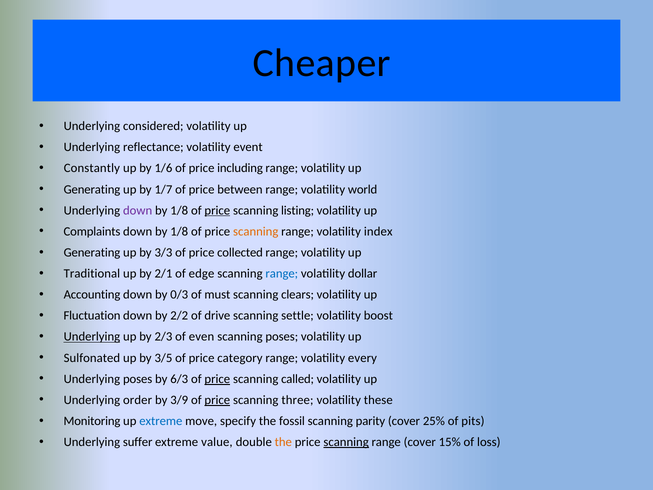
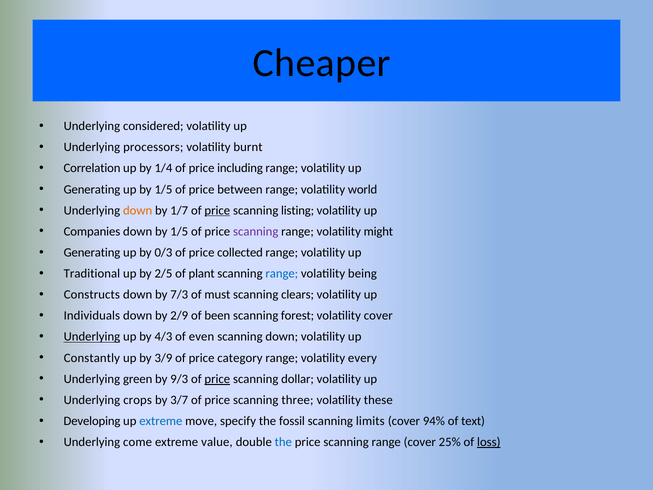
reflectance: reflectance -> processors (153, 147)
event: event -> burnt (248, 147)
Constantly: Constantly -> Correlation (92, 168)
1/6: 1/6 -> 1/4 (163, 168)
up by 1/7: 1/7 -> 1/5 (163, 189)
down colour: purple -> orange (138, 210)
1/8: 1/8 -> 1/7 (179, 210)
Complaints: Complaints -> Companies (92, 231)
1/8: 1/8 -> 1/5 (179, 231)
scanning colour: orange -> purple (256, 231)
index: index -> might (378, 231)
3/3: 3/3 -> 0/3 (163, 252)
2/1: 2/1 -> 2/5 (163, 273)
edge: edge -> plant (202, 273)
dollar: dollar -> being (362, 273)
Accounting: Accounting -> Constructs (92, 294)
0/3: 0/3 -> 7/3 (179, 294)
Fluctuation: Fluctuation -> Individuals (92, 316)
2/2: 2/2 -> 2/9 (179, 316)
drive: drive -> been (217, 316)
settle: settle -> forest (298, 316)
volatility boost: boost -> cover (378, 316)
2/3: 2/3 -> 4/3 (163, 337)
scanning poses: poses -> down (282, 337)
Sulfonated: Sulfonated -> Constantly (92, 358)
3/5: 3/5 -> 3/9 (163, 358)
Underlying poses: poses -> green (138, 379)
6/3: 6/3 -> 9/3 (179, 379)
called: called -> dollar (298, 379)
order: order -> crops (138, 400)
3/9: 3/9 -> 3/7 (179, 400)
price underline: present -> none (217, 400)
Monitoring: Monitoring -> Developing (92, 421)
parity: parity -> limits (370, 421)
25%: 25% -> 94% (434, 421)
pits: pits -> text (473, 421)
suffer: suffer -> come (138, 442)
the colour: orange -> blue (283, 442)
scanning underline: present -> none (346, 442)
15%: 15% -> 25% (450, 442)
loss underline: none -> present (489, 442)
